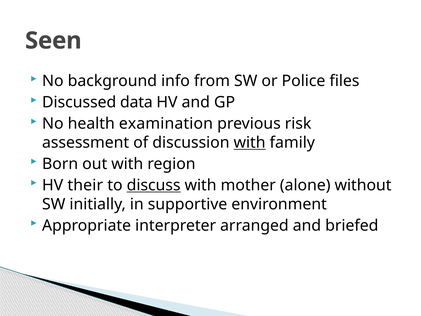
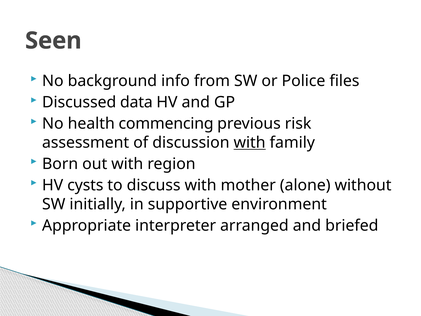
examination: examination -> commencing (166, 123)
their: their -> cysts (85, 185)
discuss underline: present -> none (154, 185)
